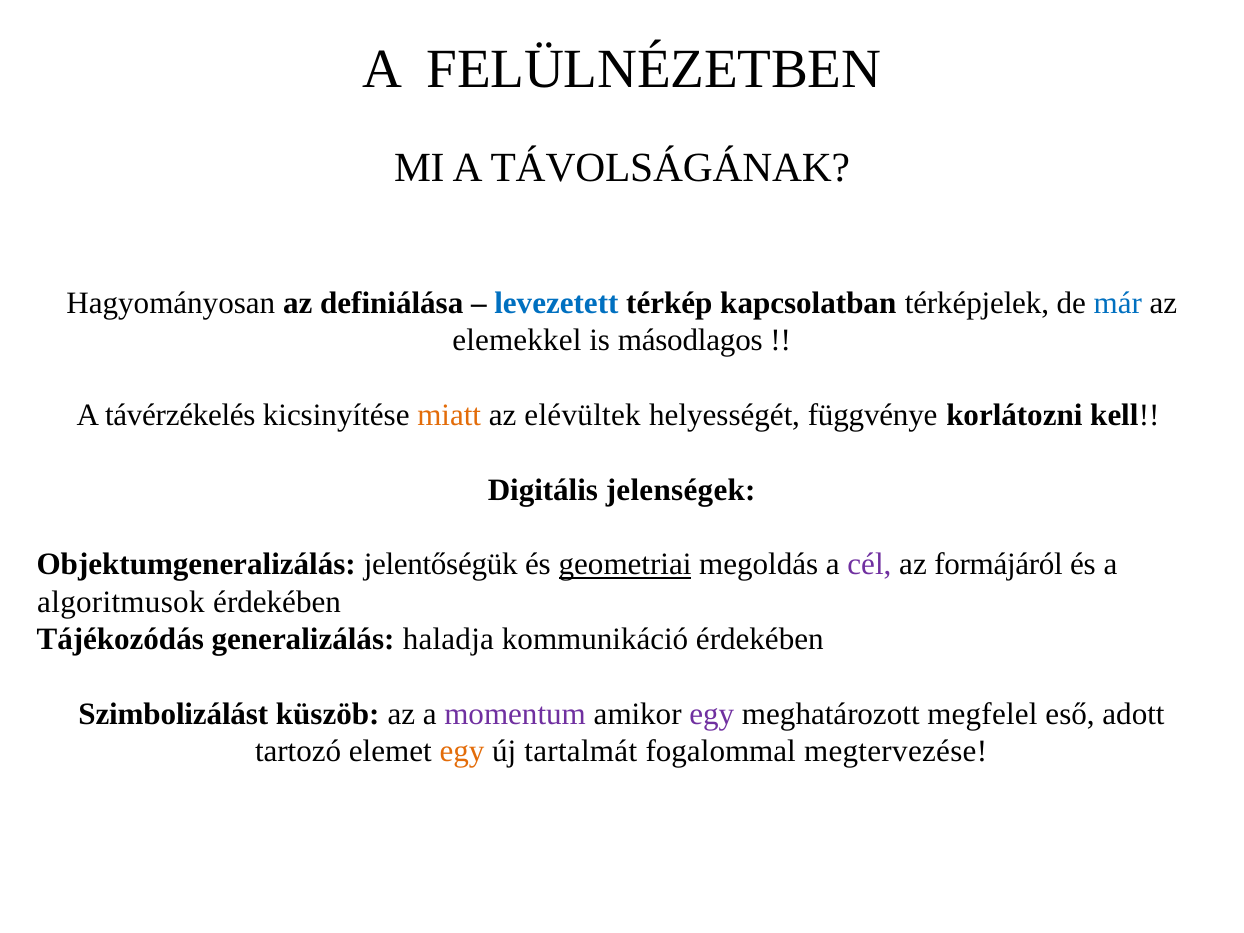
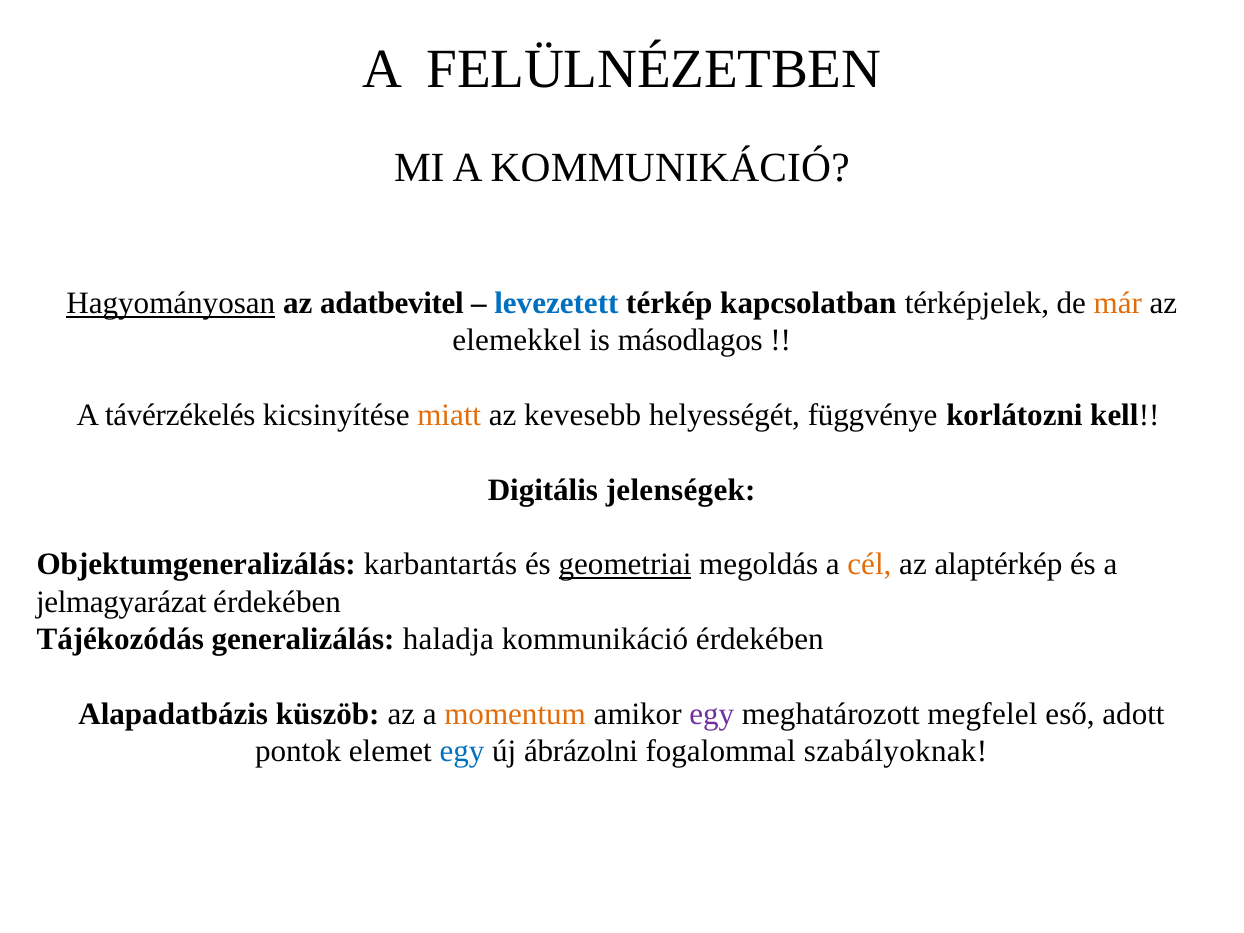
A TÁVOLSÁGÁNAK: TÁVOLSÁGÁNAK -> KOMMUNIKÁCIÓ (670, 167)
Hagyományosan underline: none -> present (171, 303)
definiálása: definiálása -> adatbevitel (392, 303)
már colour: blue -> orange (1118, 303)
elévültek: elévültek -> kevesebb (583, 415)
jelentőségük: jelentőségük -> karbantartás (440, 564)
cél colour: purple -> orange (869, 564)
formájáról: formájáról -> alaptérkép (998, 564)
algoritmusok: algoritmusok -> jelmagyarázat (121, 602)
Szimbolizálást: Szimbolizálást -> Alapadatbázis (173, 714)
momentum colour: purple -> orange (515, 714)
tartozó: tartozó -> pontok (298, 751)
egy colour: orange -> blue (462, 751)
tartalmát: tartalmát -> ábrázolni (581, 751)
megtervezése: megtervezése -> szabályoknak (896, 751)
